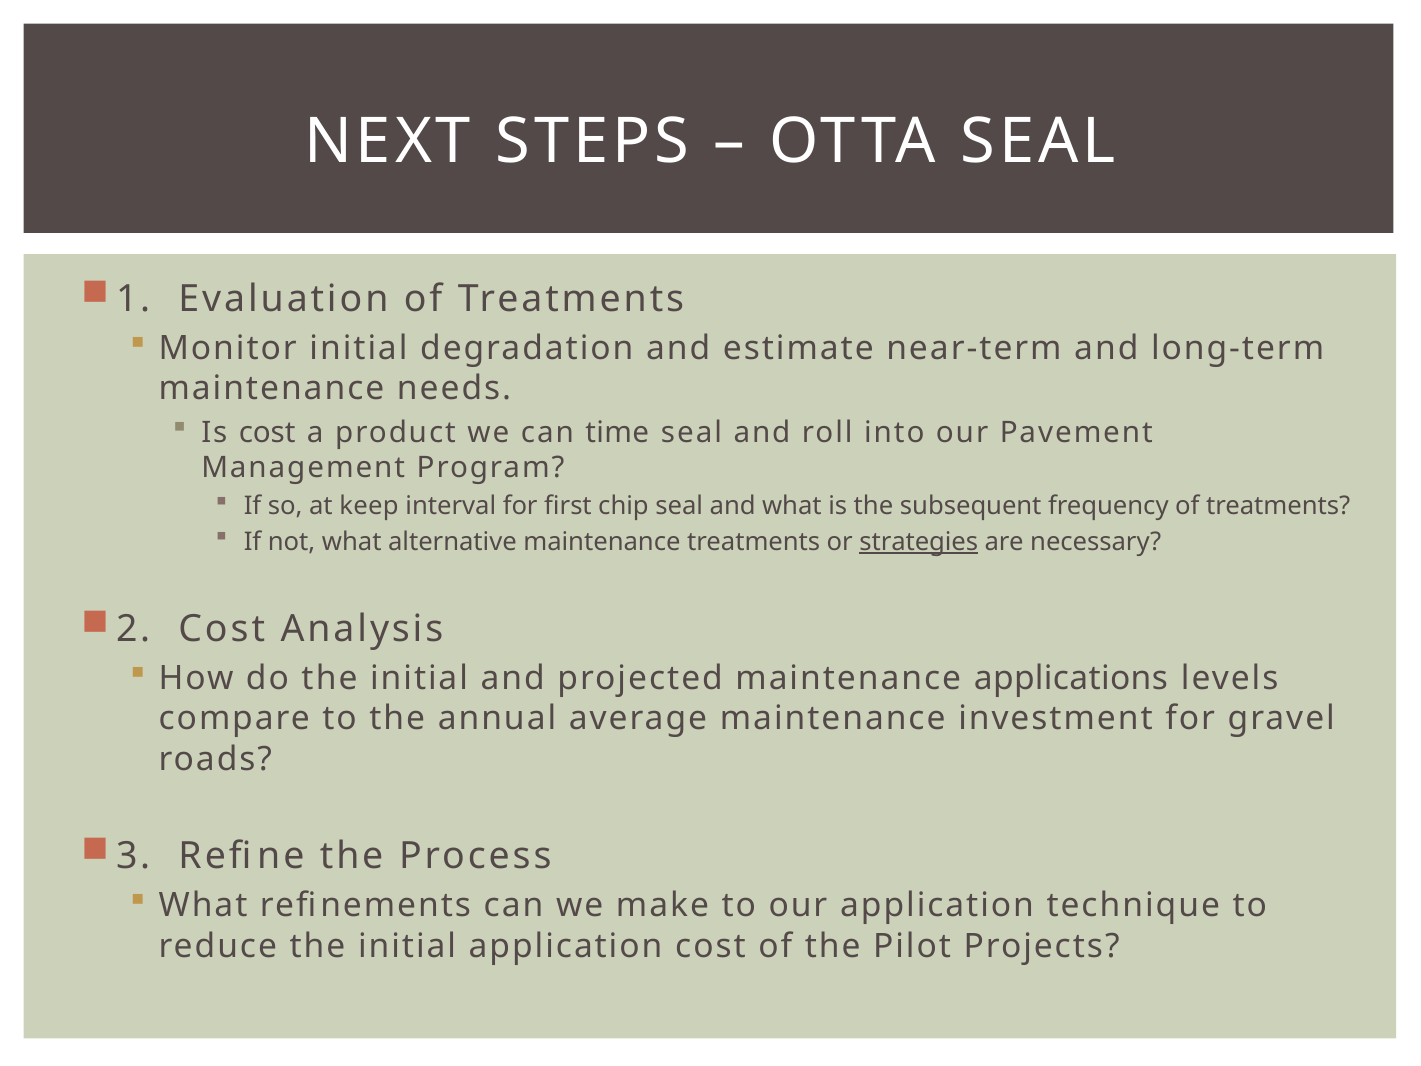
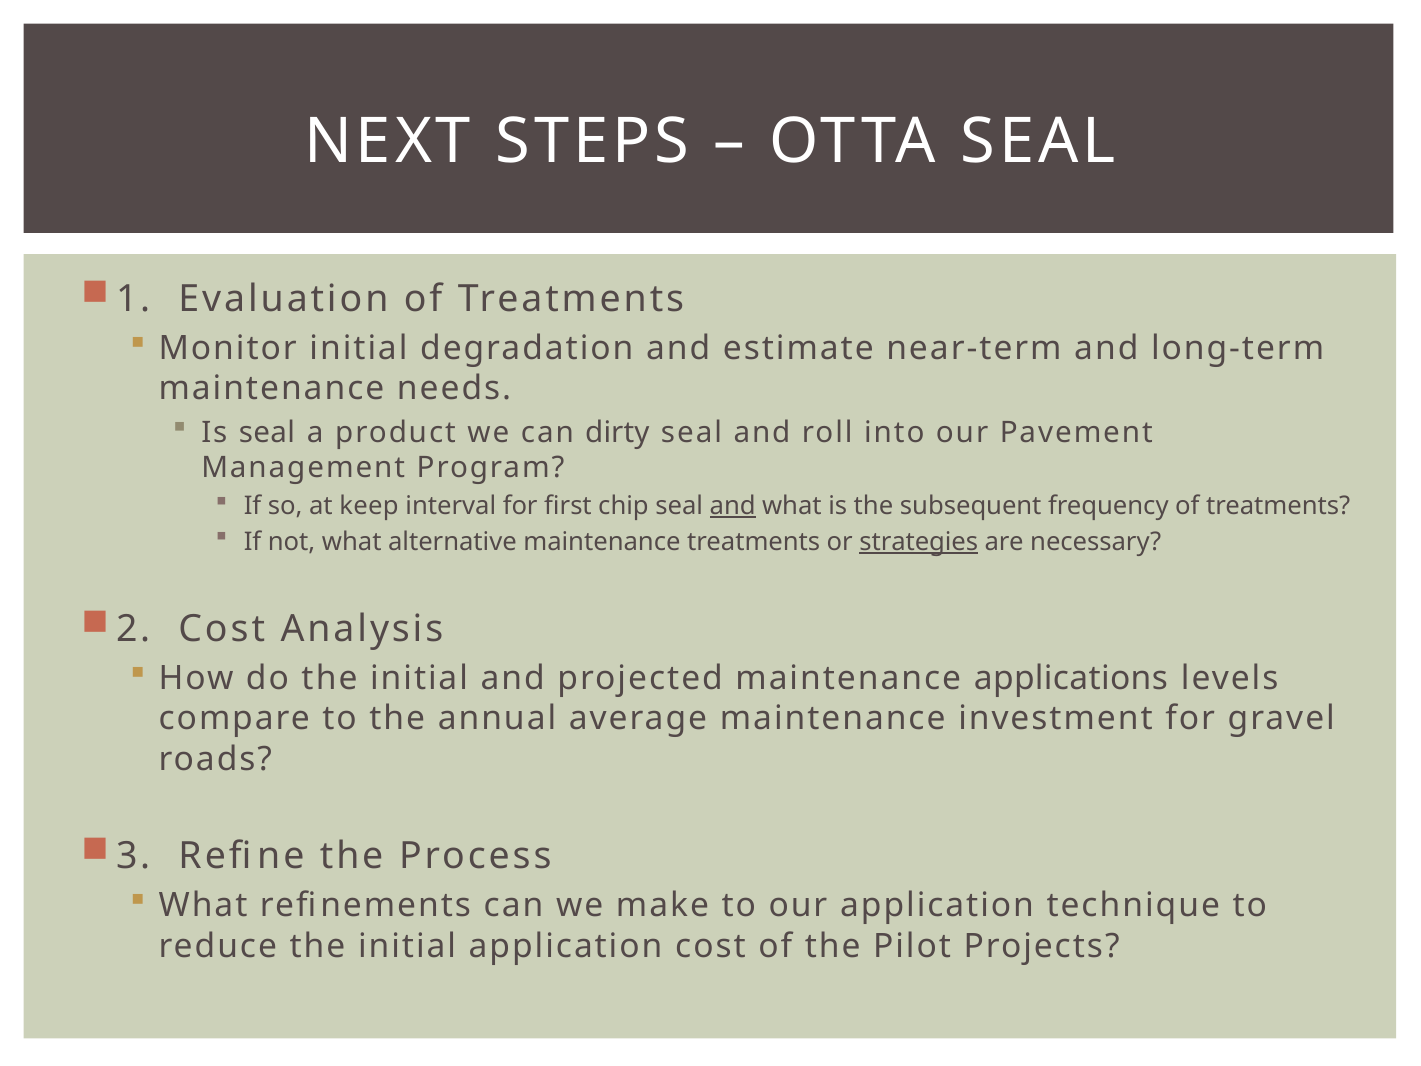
Is cost: cost -> seal (267, 432)
time: time -> dirty (617, 432)
and underline: none -> present (733, 506)
